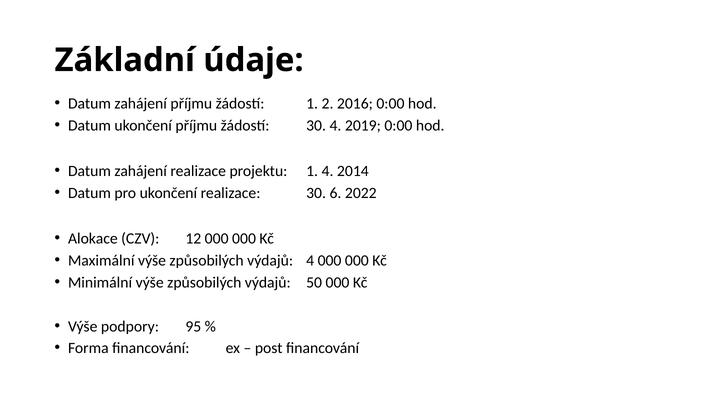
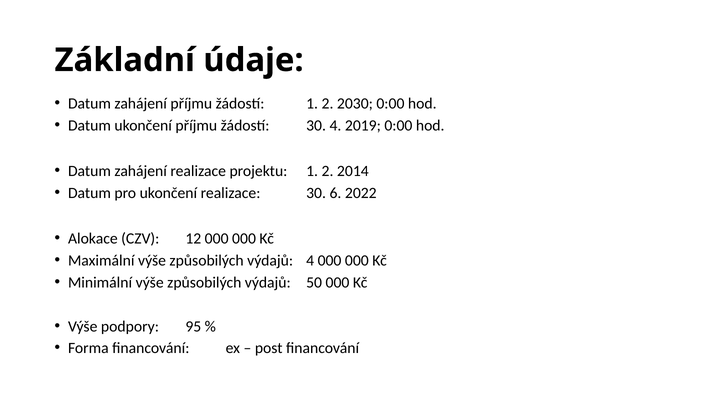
2016: 2016 -> 2030 (355, 104)
projektu 1 4: 4 -> 2 (328, 171)
